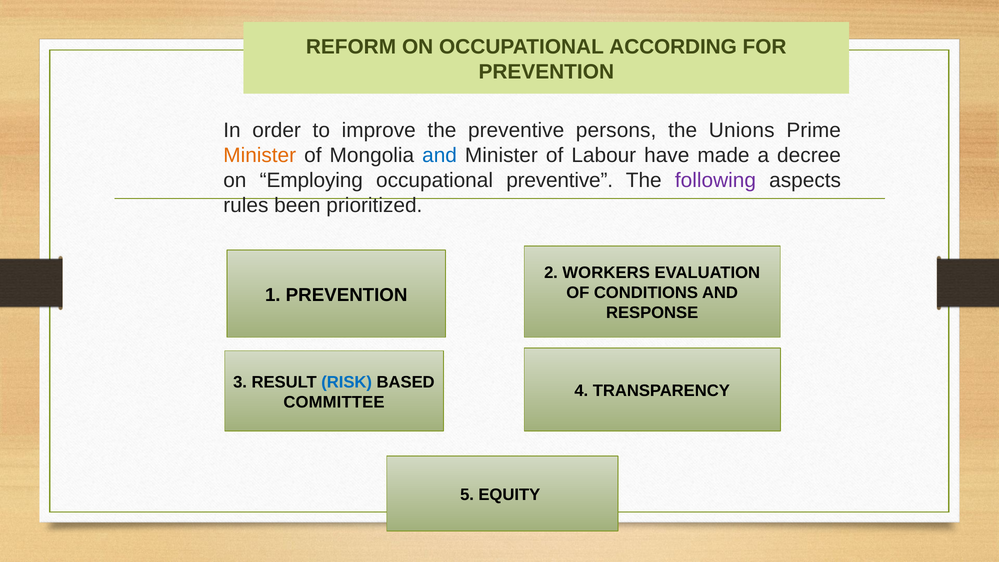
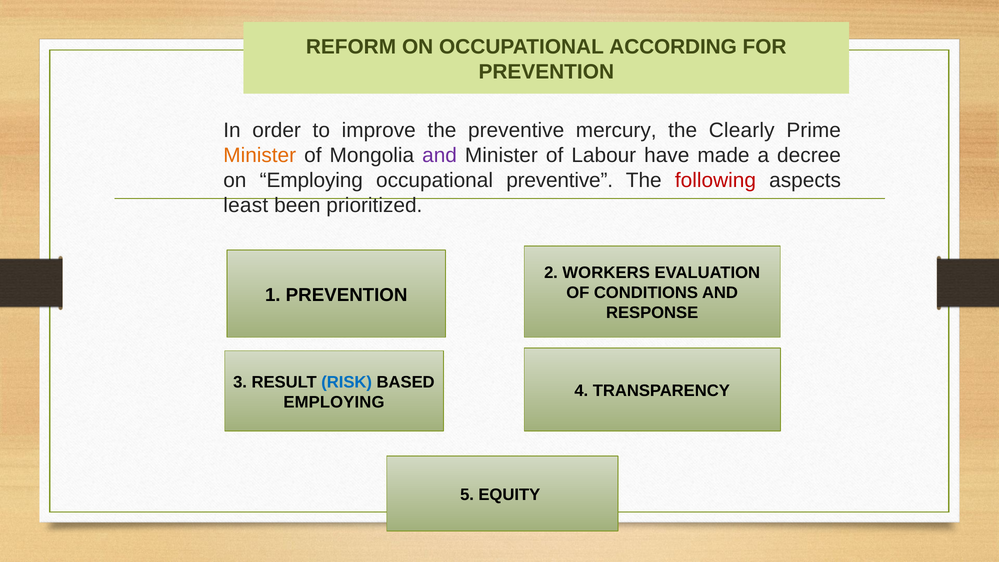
persons: persons -> mercury (616, 130)
Unions: Unions -> Clearly (742, 130)
and colour: blue -> purple (440, 155)
following colour: purple -> red (715, 180)
rules: rules -> least (246, 205)
COMMITTEE: COMMITTEE -> EMPLOYING (334, 402)
